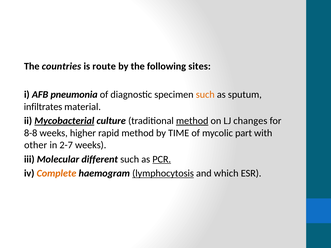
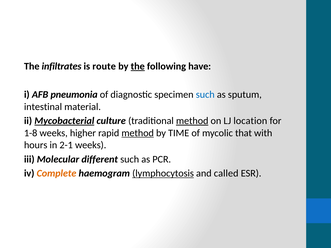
countries: countries -> infiltrates (62, 66)
the underline: none -> present (138, 66)
sites: sites -> have (200, 66)
such colour: orange -> blue (205, 95)
infiltrates: infiltrates -> intestinal (43, 107)
changes: changes -> location (250, 121)
8-8: 8-8 -> 1-8 (31, 133)
method underline: none -> present (138, 133)
part: part -> that (244, 133)
other: other -> hours (36, 145)
2-7: 2-7 -> 2-1 (66, 145)
PCR underline: present -> none (162, 159)
which: which -> called (226, 174)
